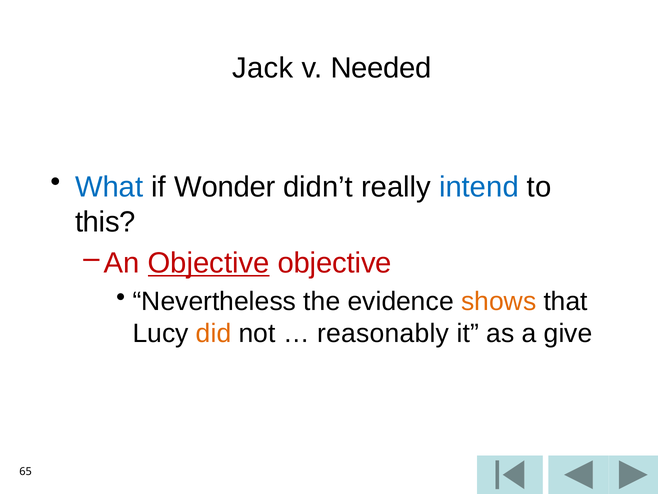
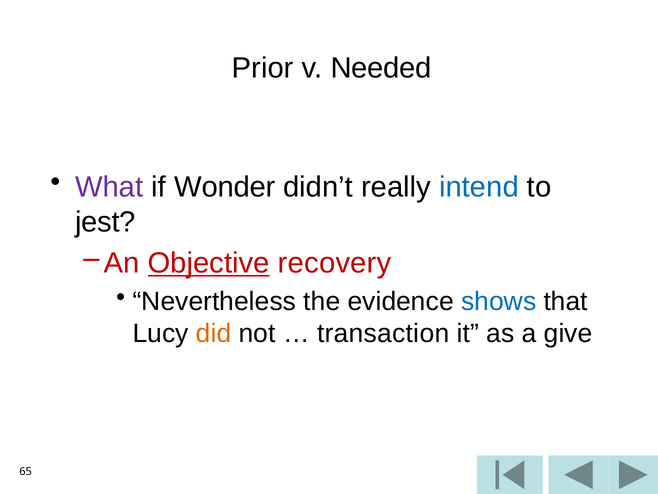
Jack: Jack -> Prior (263, 68)
What colour: blue -> purple (109, 187)
this: this -> jest (105, 222)
Objective objective: objective -> recovery (335, 263)
shows colour: orange -> blue (499, 301)
reasonably: reasonably -> transaction (383, 333)
